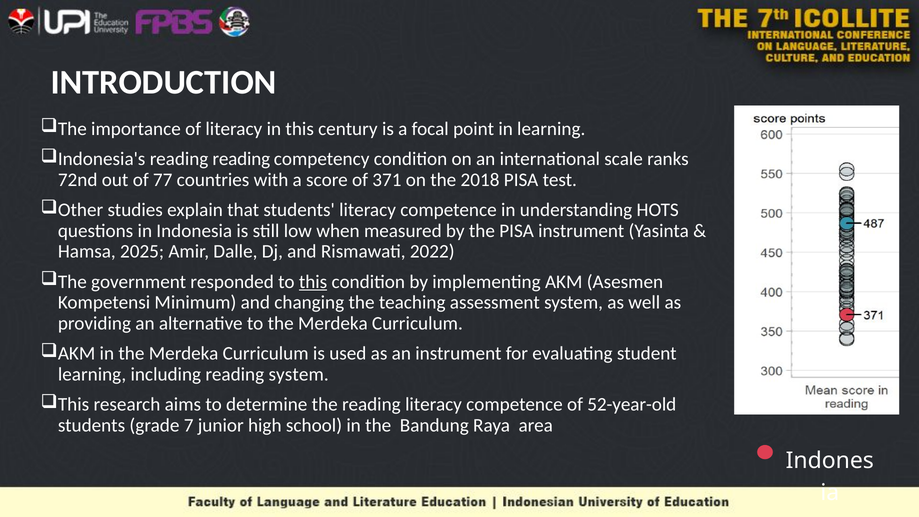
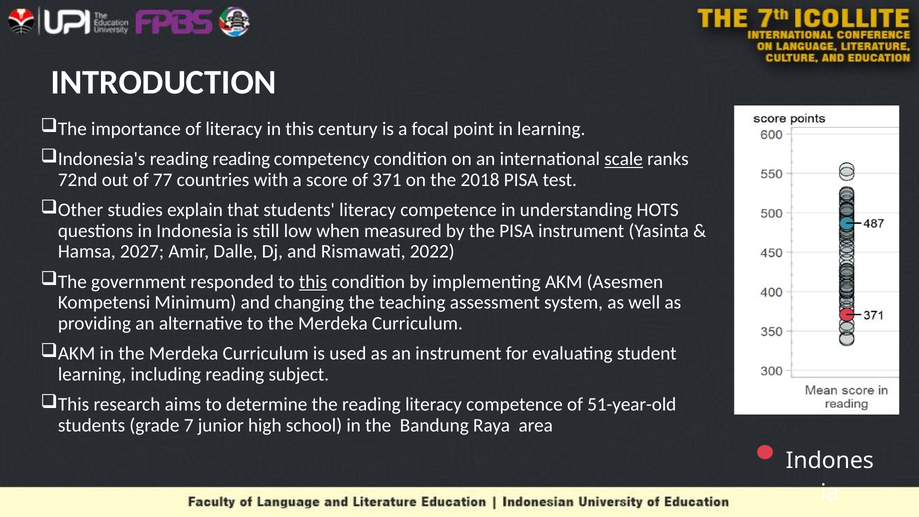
scale underline: none -> present (624, 159)
2025: 2025 -> 2027 (142, 251)
reading system: system -> subject (299, 374)
52-year-old: 52-year-old -> 51-year-old (632, 404)
